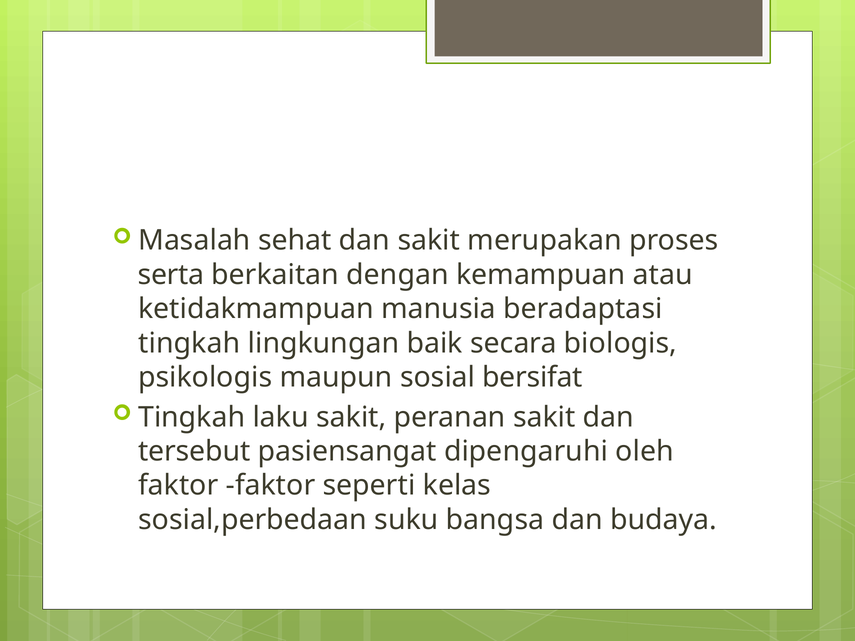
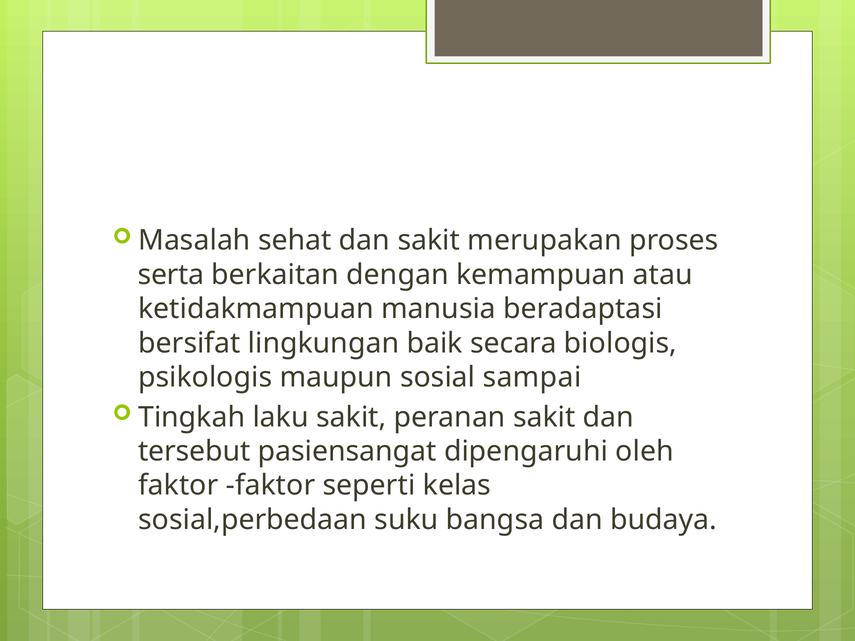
tingkah: tingkah -> bersifat (189, 343)
bersifat: bersifat -> sampai (532, 377)
